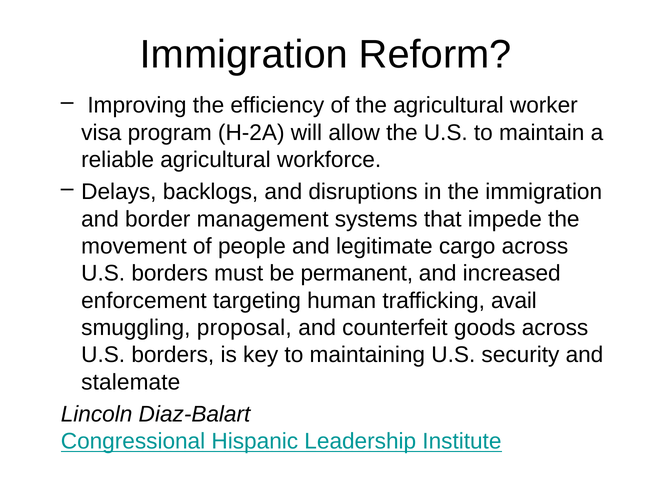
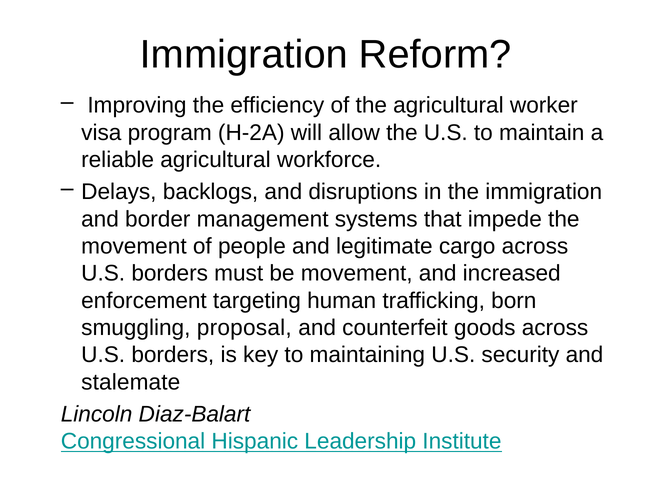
be permanent: permanent -> movement (357, 273)
avail: avail -> born (514, 301)
